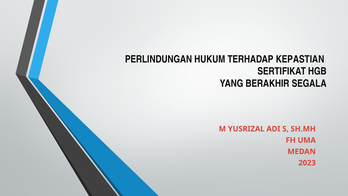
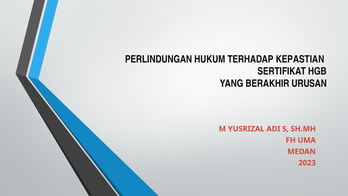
SEGALA: SEGALA -> URUSAN (309, 83)
